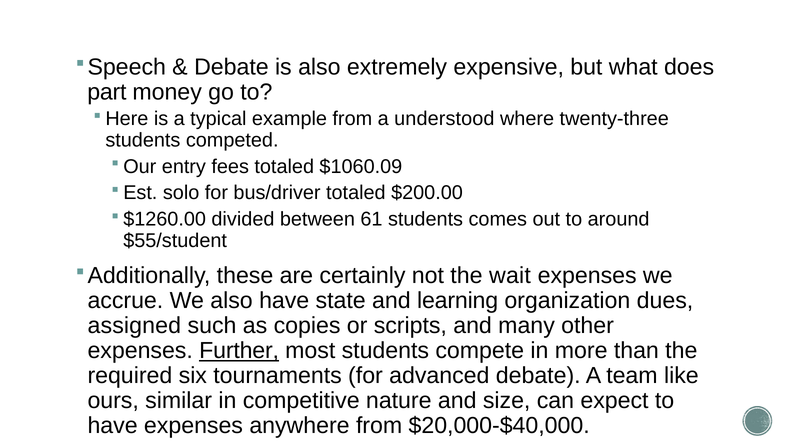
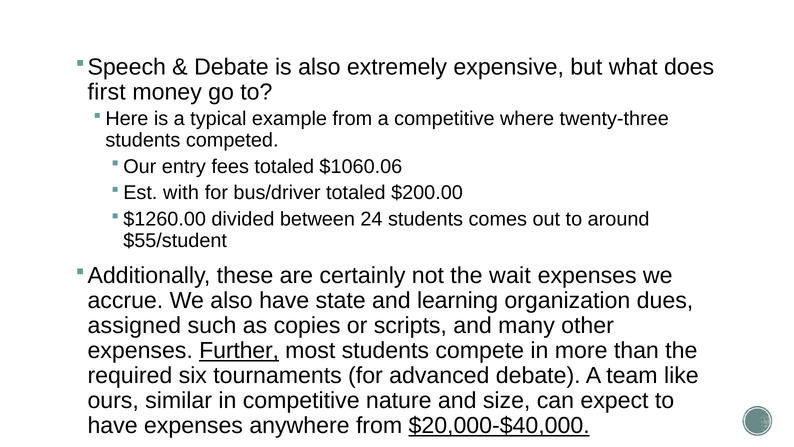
part: part -> first (107, 92)
a understood: understood -> competitive (444, 119)
$1060.09: $1060.09 -> $1060.06 (361, 166)
solo: solo -> with (181, 193)
61: 61 -> 24 (371, 219)
$20,000-$40,000 underline: none -> present (499, 425)
